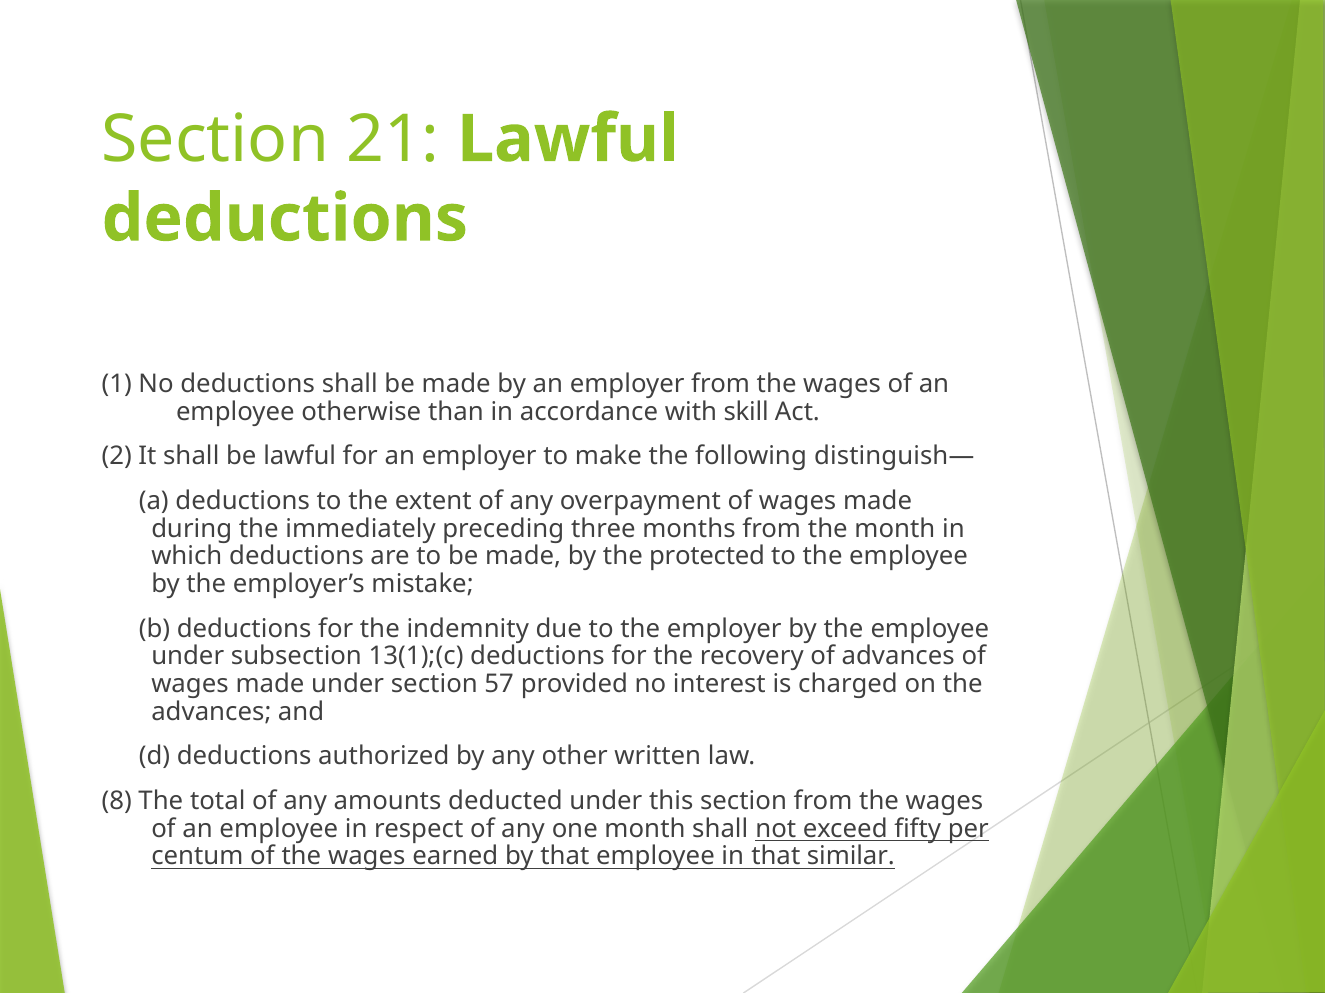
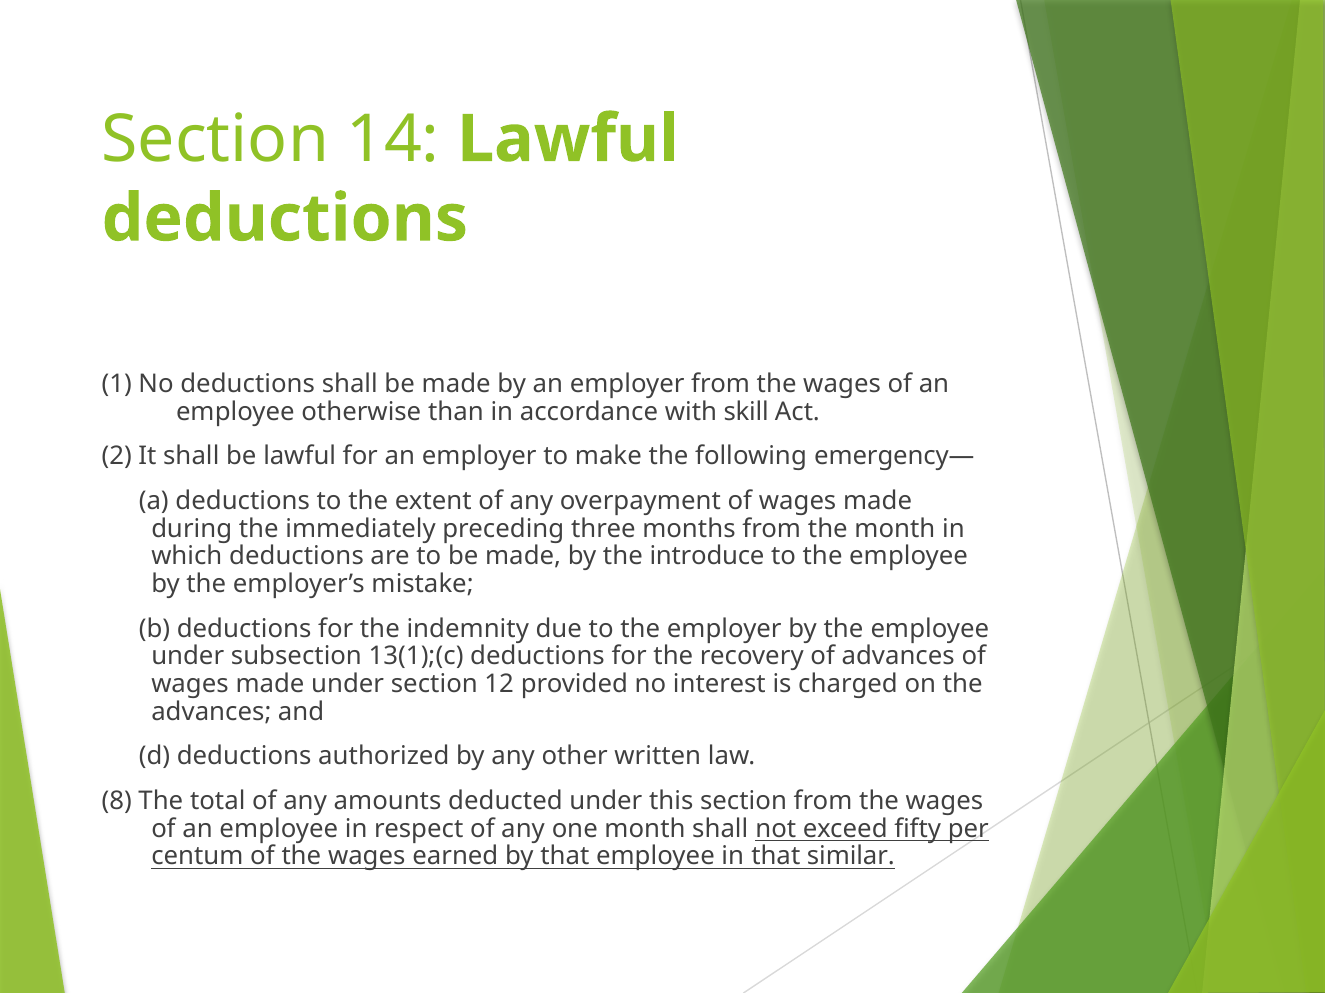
21: 21 -> 14 (393, 139)
distinguish—: distinguish— -> emergency— (894, 457)
protected: protected -> introduce (707, 557)
57: 57 -> 12 (499, 685)
